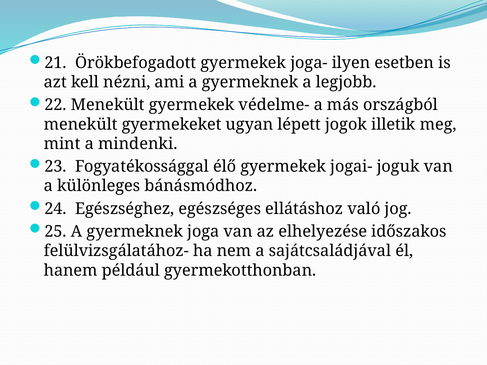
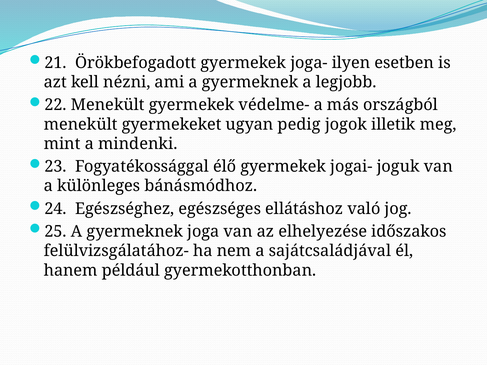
lépett: lépett -> pedig (299, 124)
